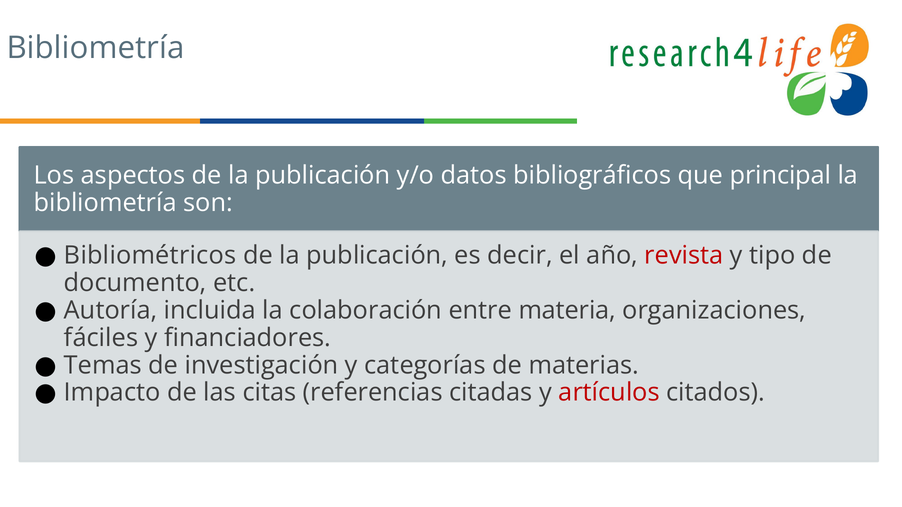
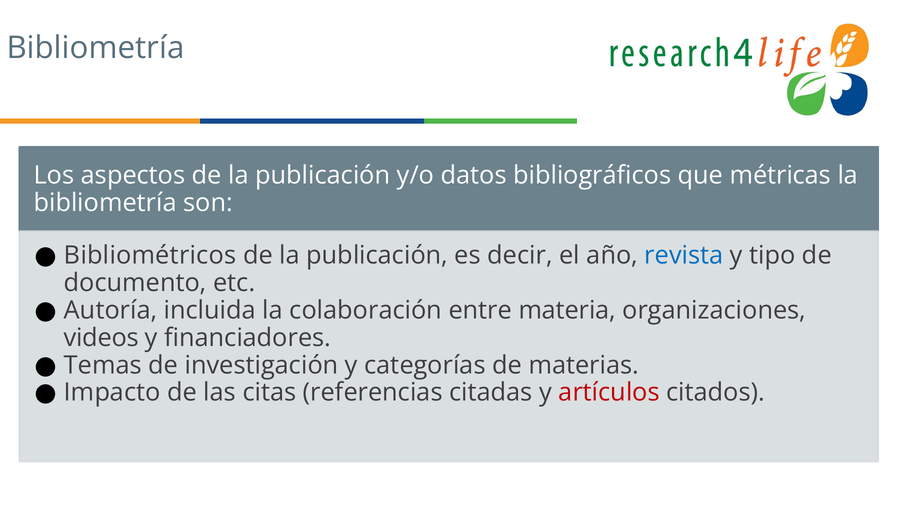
principal: principal -> métricas (780, 175)
revista colour: red -> blue (684, 256)
fáciles: fáciles -> videos (101, 338)
